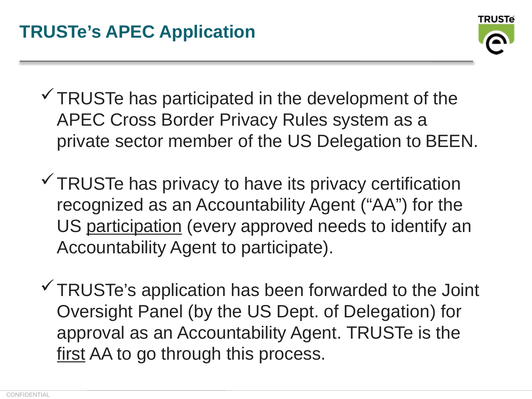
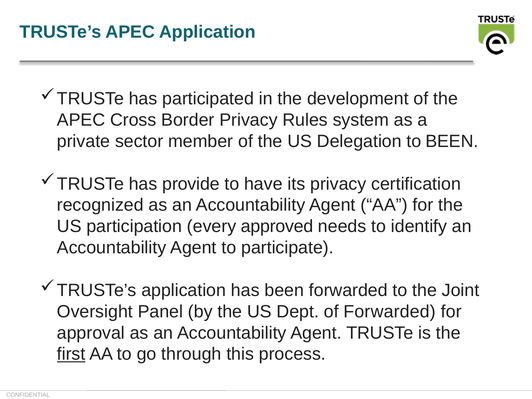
has privacy: privacy -> provide (191, 184)
participation underline: present -> none (134, 226)
of Delegation: Delegation -> Forwarded (390, 312)
